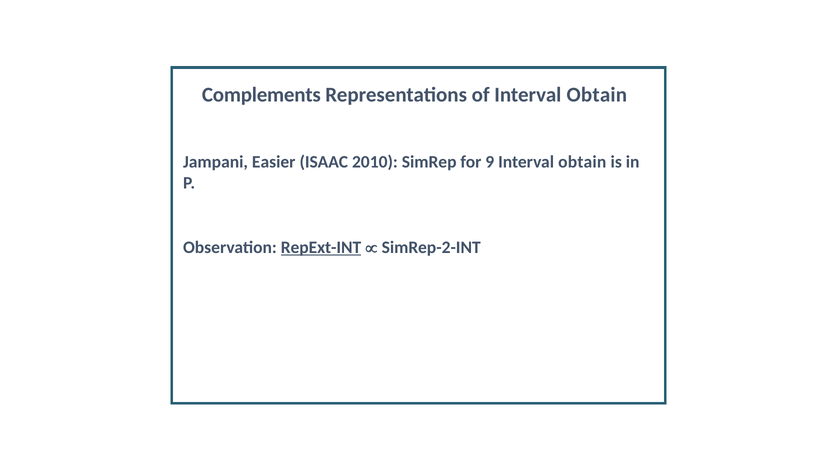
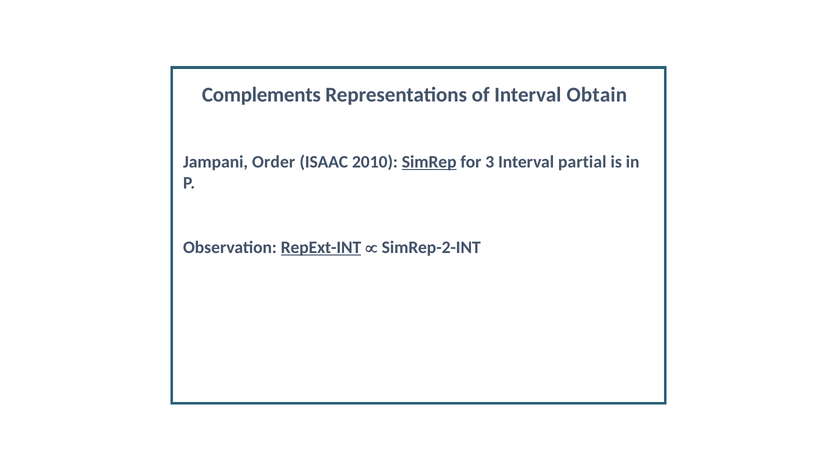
Easier: Easier -> Order (274, 162)
SimRep underline: none -> present (429, 162)
9: 9 -> 3 (490, 162)
obtain: obtain -> partial (582, 162)
